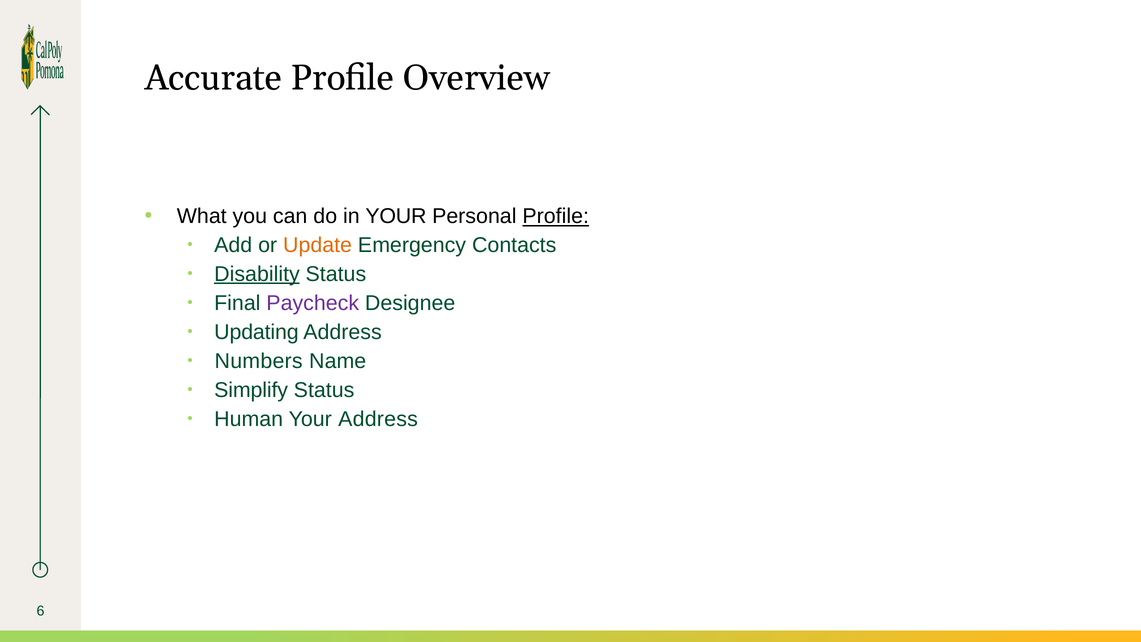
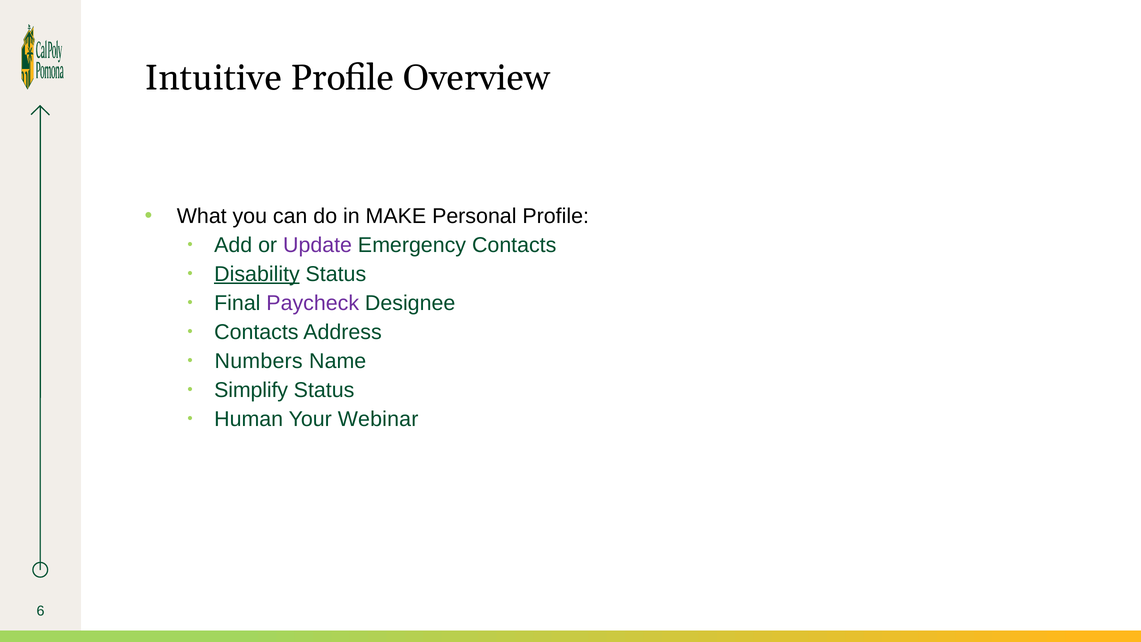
Accurate: Accurate -> Intuitive (213, 78)
in YOUR: YOUR -> MAKE (396, 216)
Profile underline: present -> none (556, 216)
Update colour: orange -> purple (318, 245)
Updating: Updating -> Contacts (256, 332)
Your Address: Address -> Webinar (378, 419)
